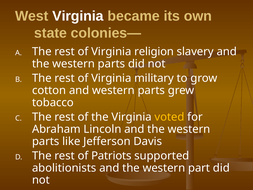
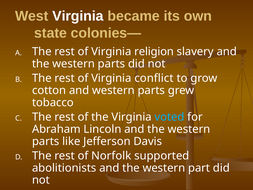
military: military -> conflict (154, 78)
voted colour: yellow -> light blue (170, 117)
Patriots: Patriots -> Norfolk (111, 156)
